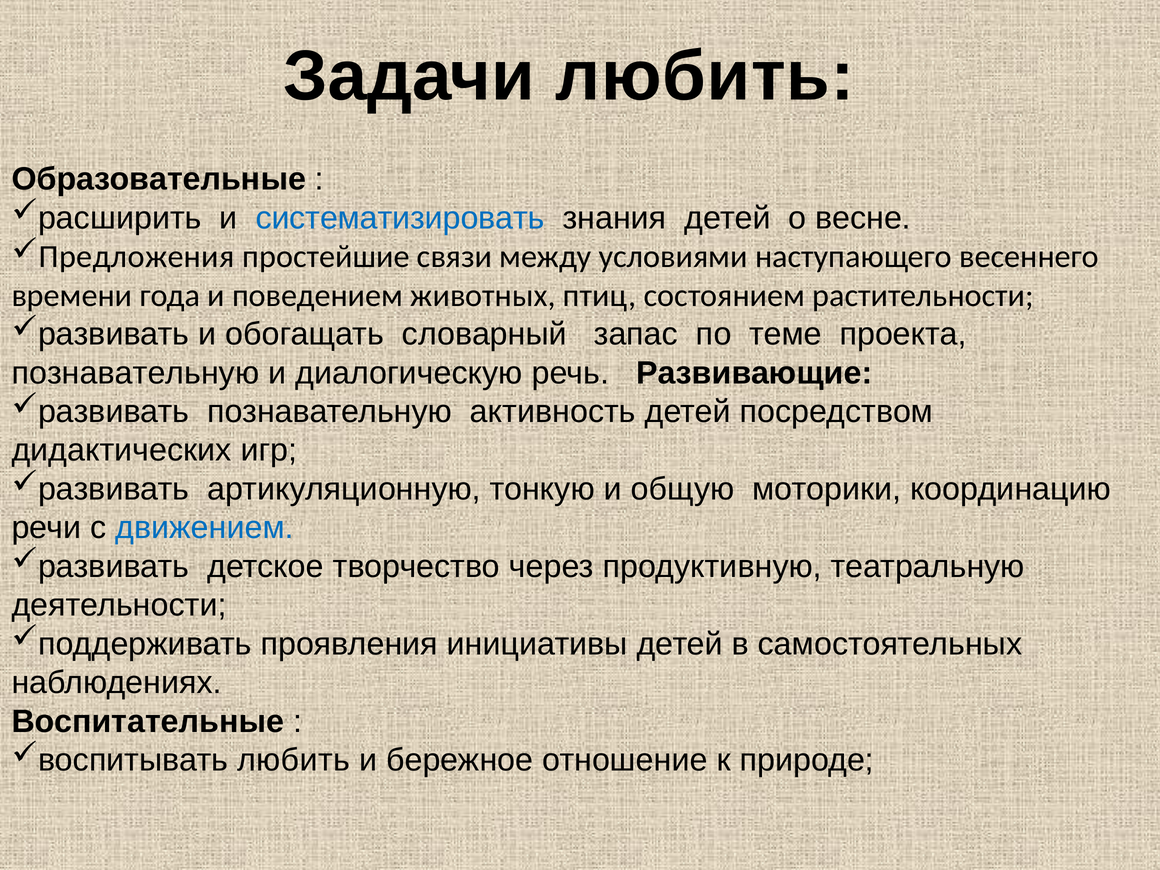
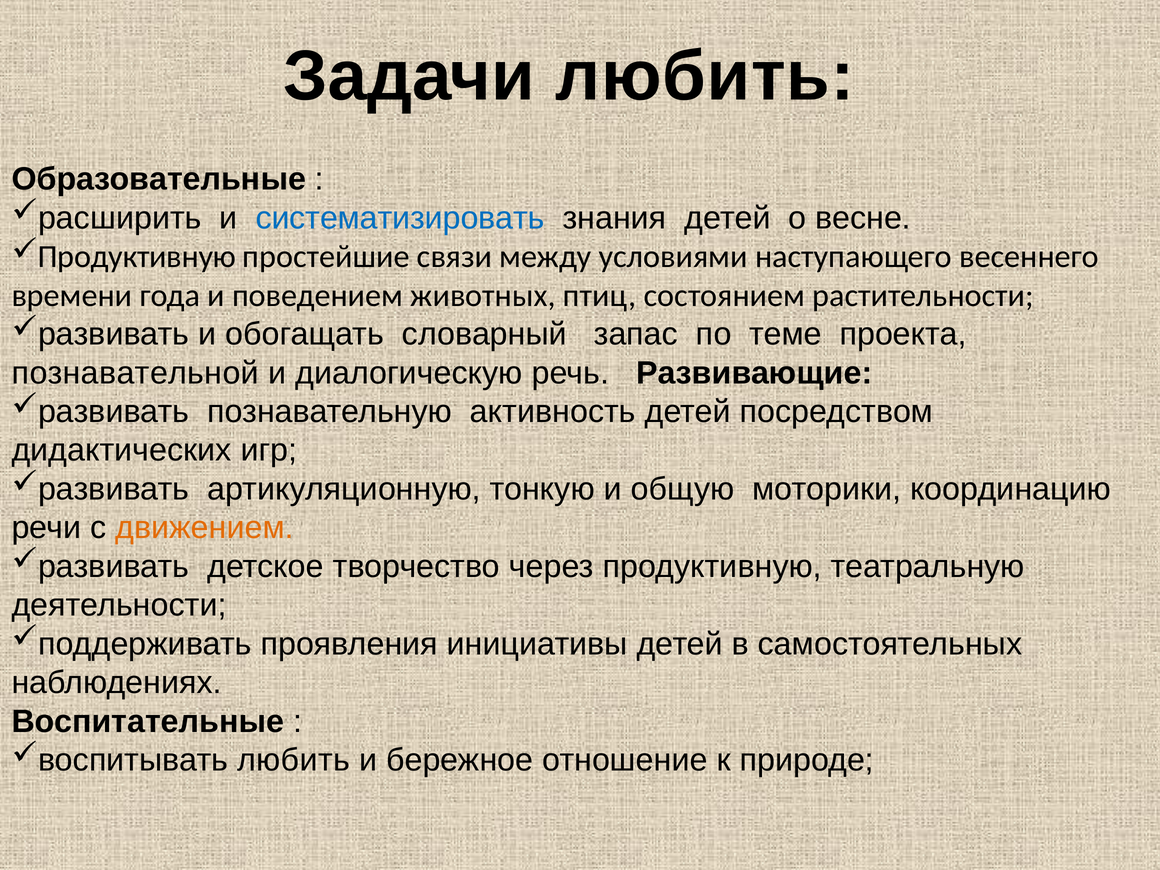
Предложения: Предложения -> Продуктивную (137, 257)
познавательную: познавательную -> познавательной (135, 373)
движением colour: blue -> orange (204, 528)
